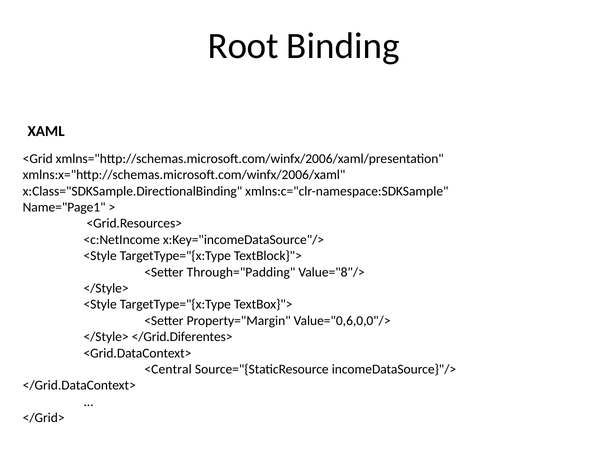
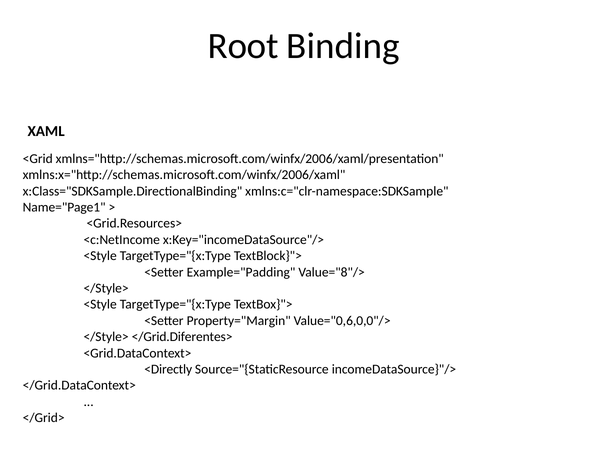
Through="Padding: Through="Padding -> Example="Padding (241, 272)
<Central: <Central -> <Directly (168, 369)
